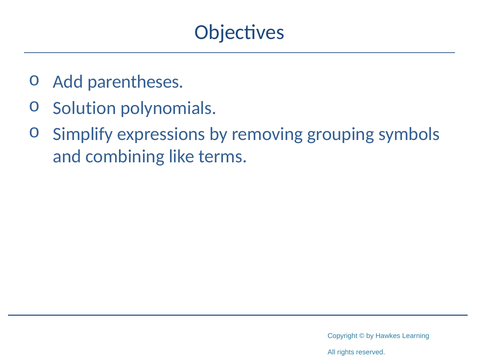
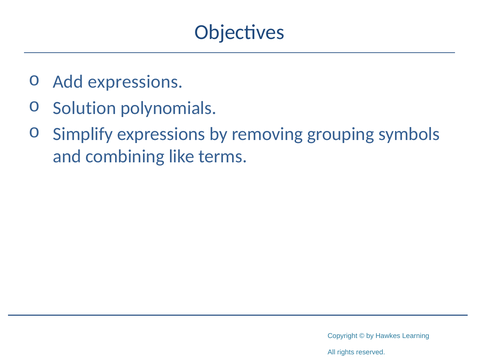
Add parentheses: parentheses -> expressions (135, 82)
